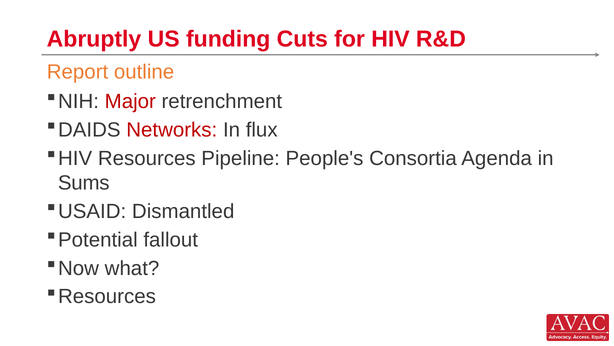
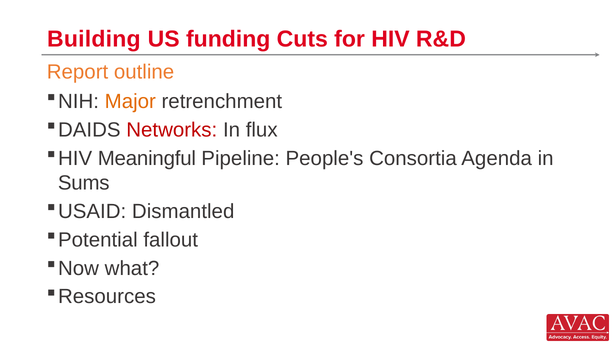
Abruptly: Abruptly -> Building (94, 39)
Major colour: red -> orange (130, 101)
Resources: Resources -> Meaningful (147, 158)
